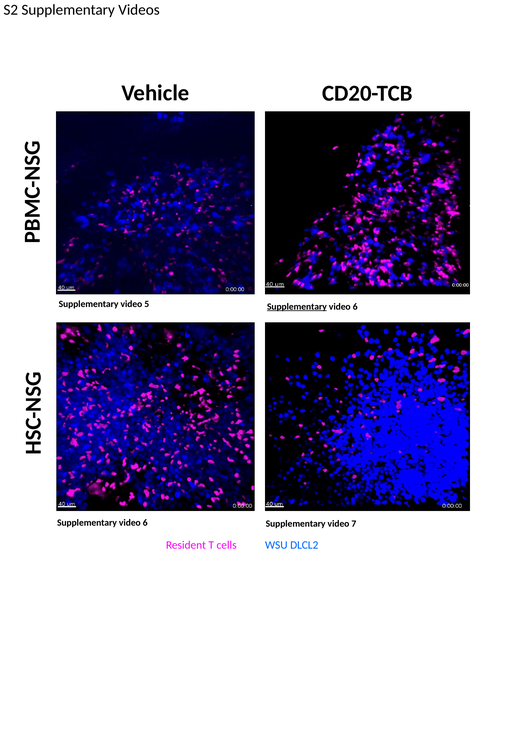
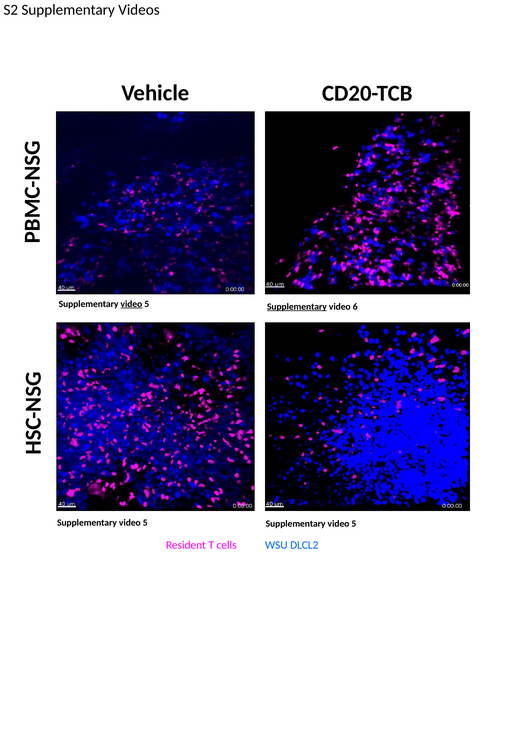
video underline: none -> present (131, 304)
6: 6 -> 5 (145, 522)
7: 7 -> 5 (354, 523)
